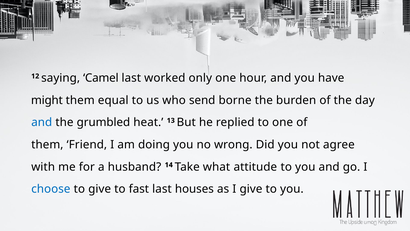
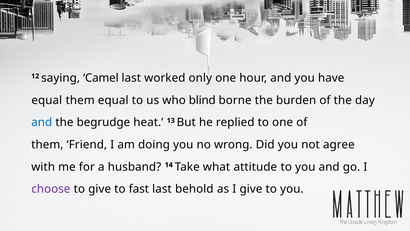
might: might -> equal (47, 100)
send: send -> blind (202, 100)
grumbled: grumbled -> begrudge (103, 122)
choose colour: blue -> purple (51, 189)
houses: houses -> behold (194, 189)
